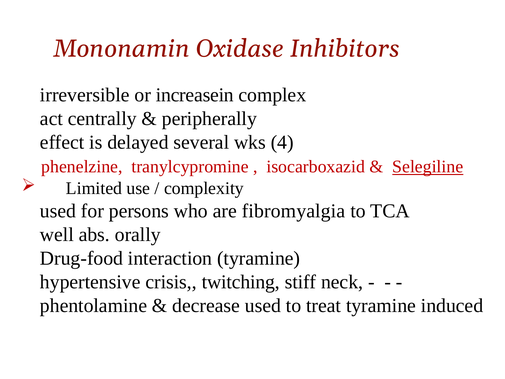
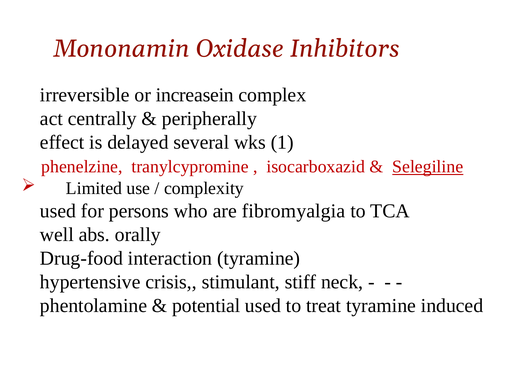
4: 4 -> 1 (282, 142)
twitching: twitching -> stimulant (241, 282)
decrease: decrease -> potential (206, 305)
